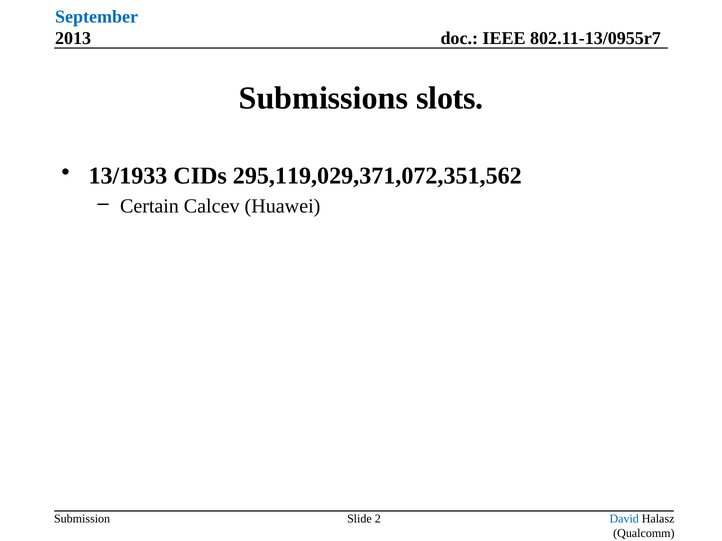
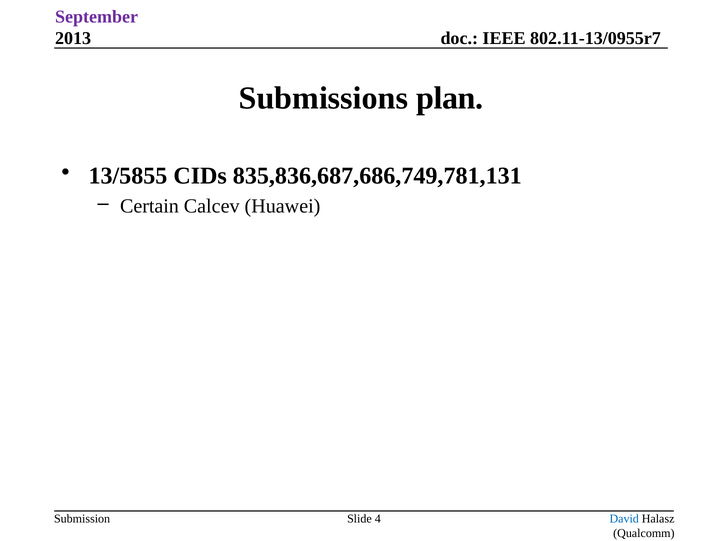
September colour: blue -> purple (97, 17)
slots: slots -> plan (450, 98)
13/1933: 13/1933 -> 13/5855 (128, 176)
295,119,029,371,072,351,562: 295,119,029,371,072,351,562 -> 835,836,687,686,749,781,131 (377, 176)
2: 2 -> 4 (378, 519)
